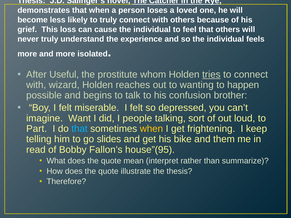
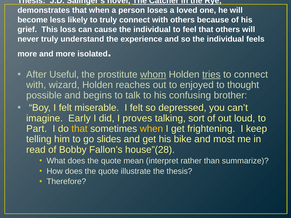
whom underline: none -> present (153, 75)
wanting: wanting -> enjoyed (197, 85)
happen: happen -> thought (243, 85)
confusion: confusion -> confusing (190, 95)
Want: Want -> Early (79, 118)
people: people -> proves (137, 118)
that colour: light blue -> yellow (80, 129)
them: them -> most (224, 139)
house”(95: house”(95 -> house”(28 (150, 150)
